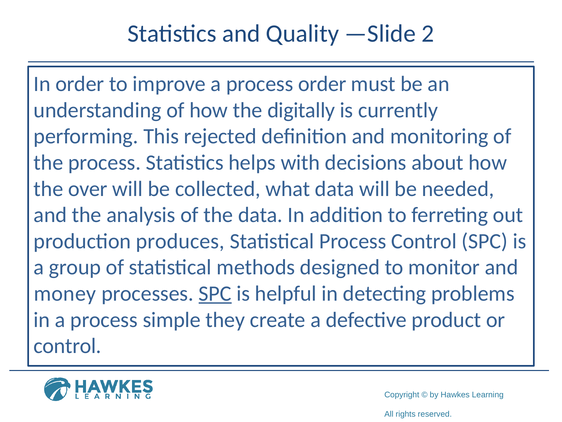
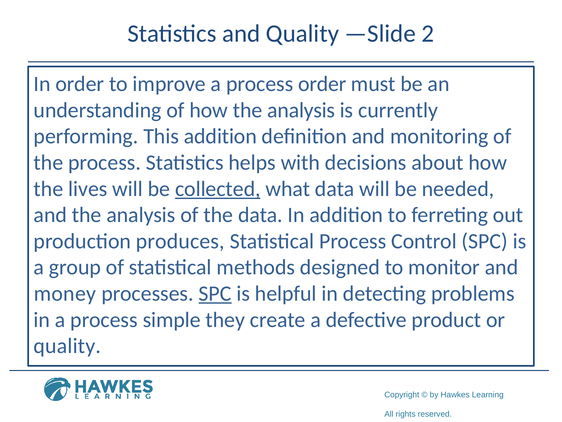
how the digitally: digitally -> analysis (301, 110)
This rejected: rejected -> addition (220, 136)
over: over -> lives (88, 189)
collected underline: none -> present (218, 189)
control: control -> quality (67, 346)
